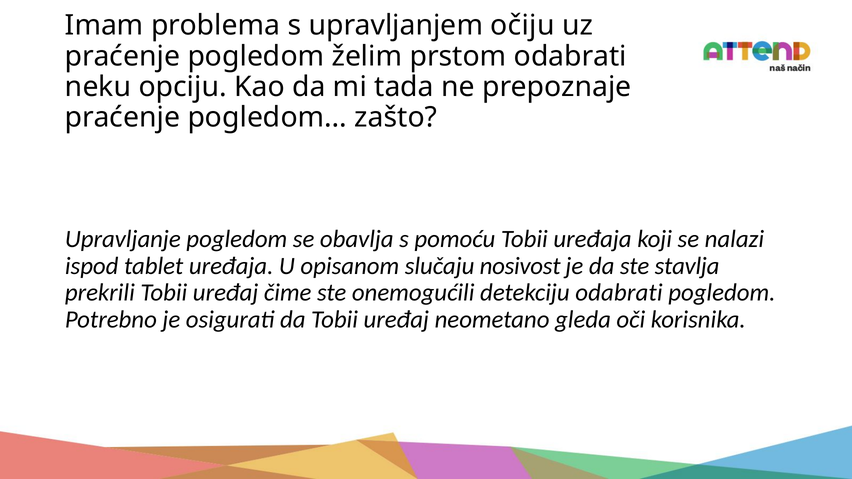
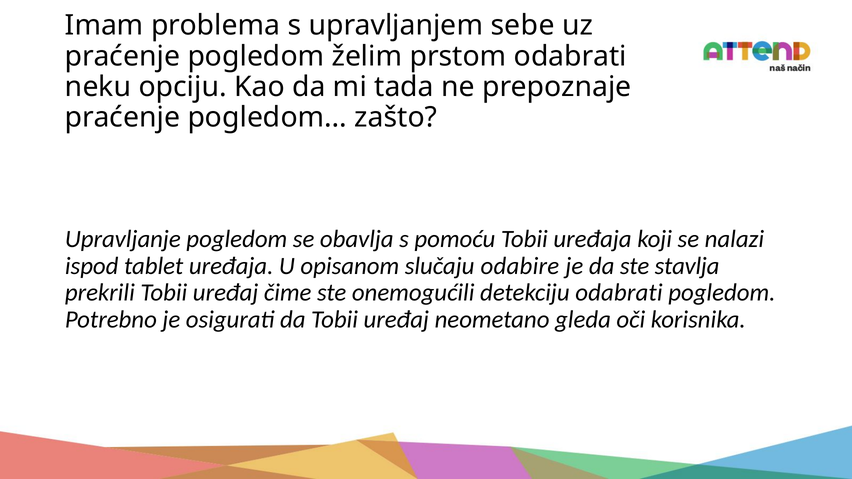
očiju: očiju -> sebe (523, 26)
nosivost: nosivost -> odabire (520, 266)
